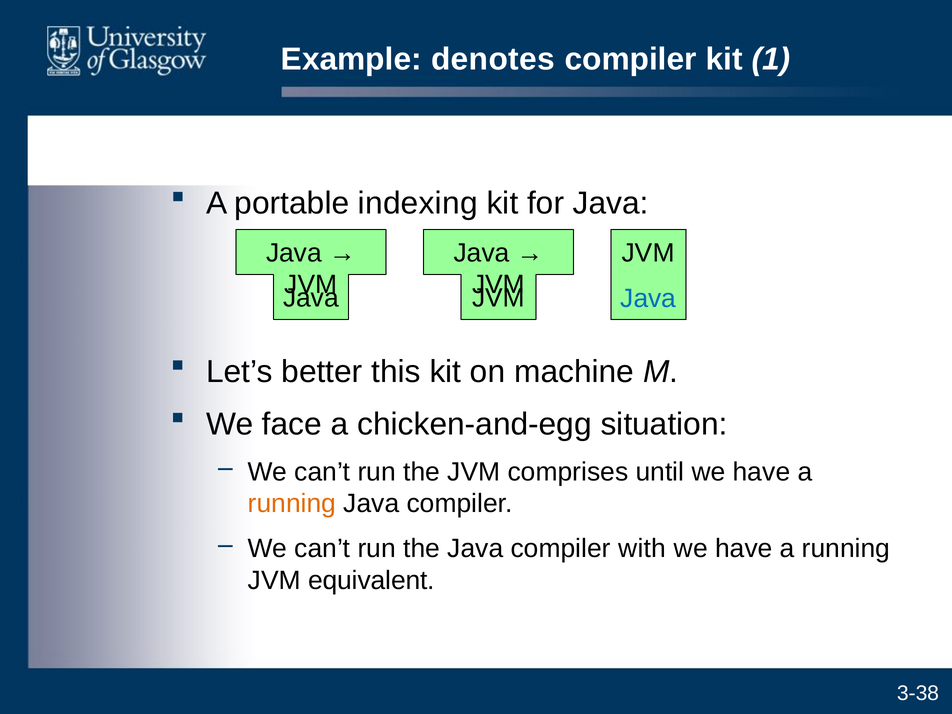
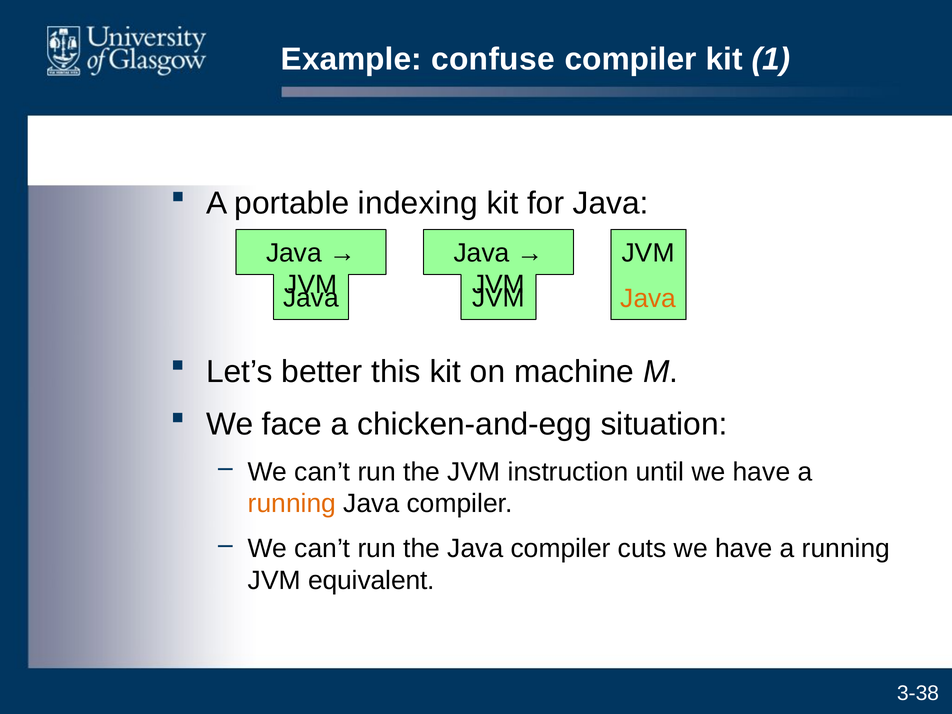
denotes: denotes -> confuse (493, 59)
Java colour: blue -> orange (648, 298)
comprises: comprises -> instruction (568, 472)
with: with -> cuts (642, 549)
